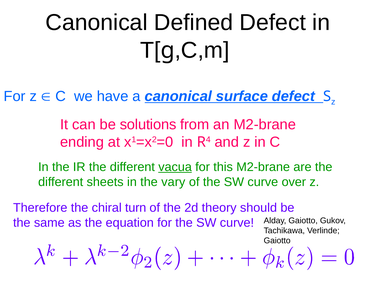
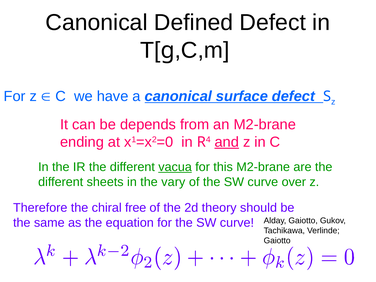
solutions: solutions -> depends (148, 124)
and underline: none -> present (227, 142)
turn: turn -> free (136, 208)
